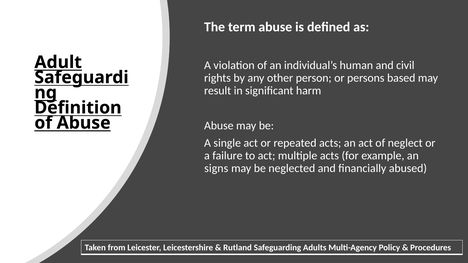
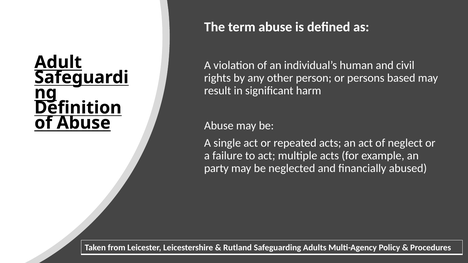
signs: signs -> party (216, 168)
